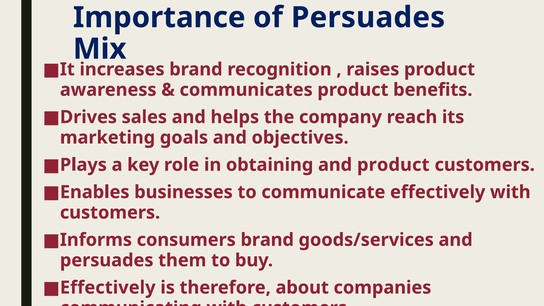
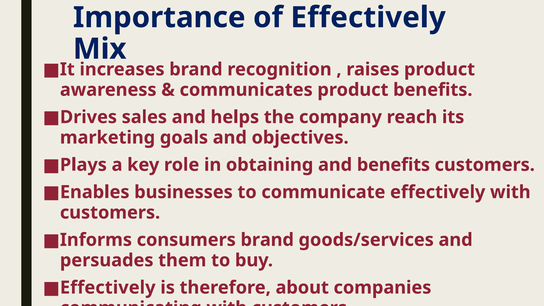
of Persuades: Persuades -> Effectively (368, 17)
and product: product -> benefits (393, 165)
